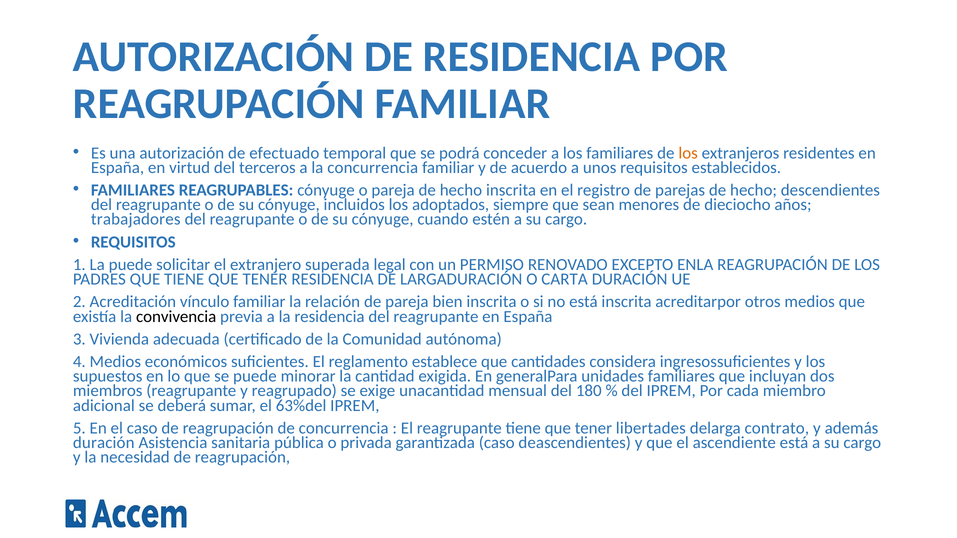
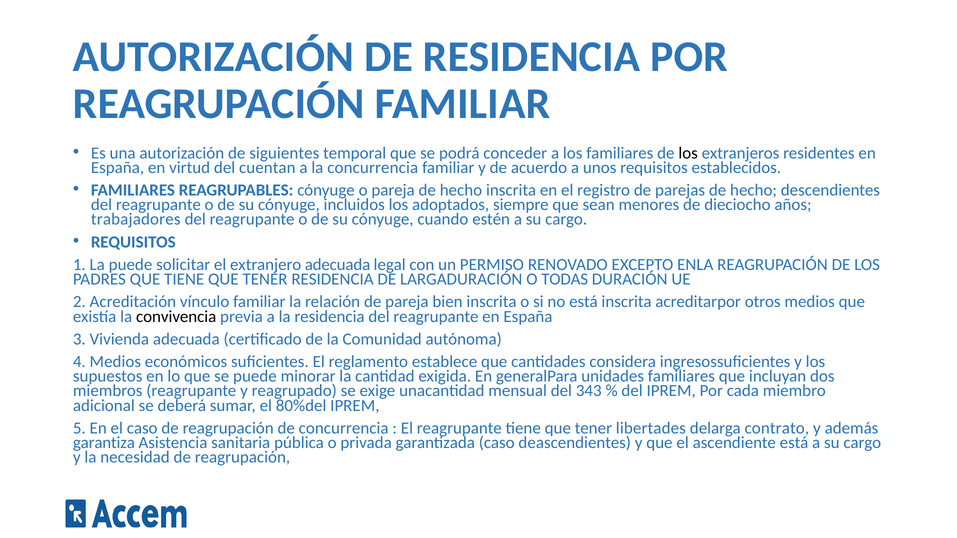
efectuado: efectuado -> siguientes (284, 153)
los colour: orange -> black (688, 153)
terceros: terceros -> cuentan (267, 168)
extranjero superada: superada -> adecuada (338, 265)
CARTA: CARTA -> TODAS (565, 279)
180: 180 -> 343 (589, 391)
63%del: 63%del -> 80%del (301, 406)
duración: duración -> garantiza (104, 443)
